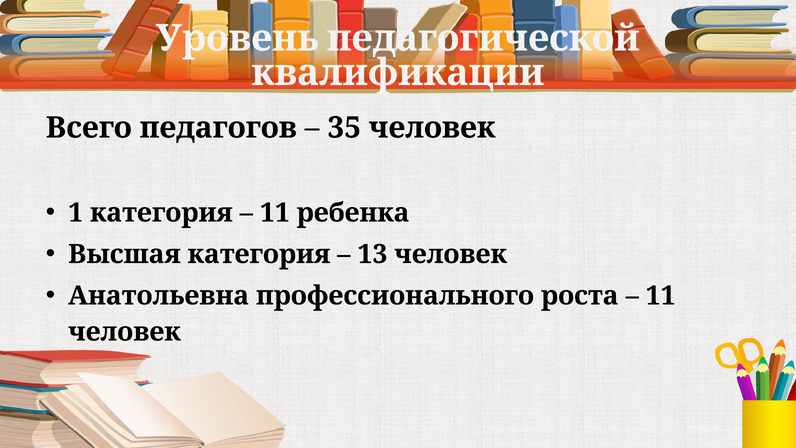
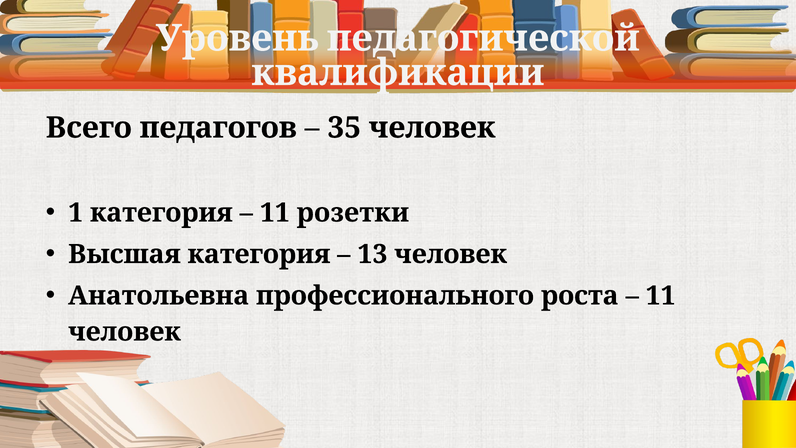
ребенка: ребенка -> розетки (353, 213)
